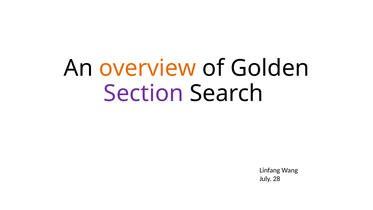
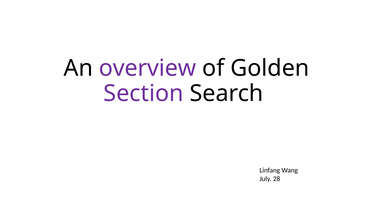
overview colour: orange -> purple (148, 68)
